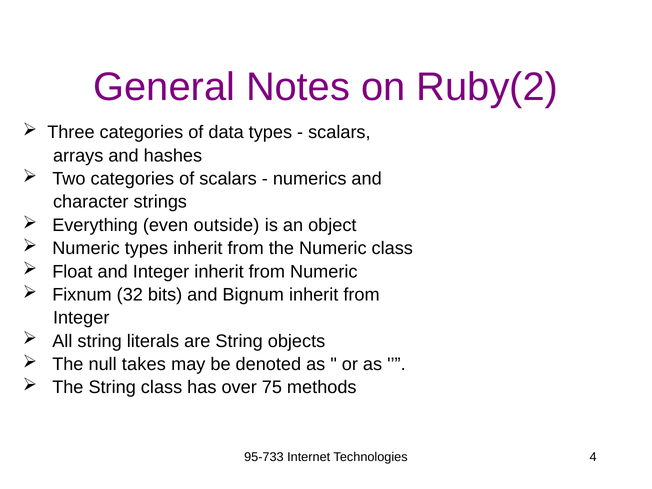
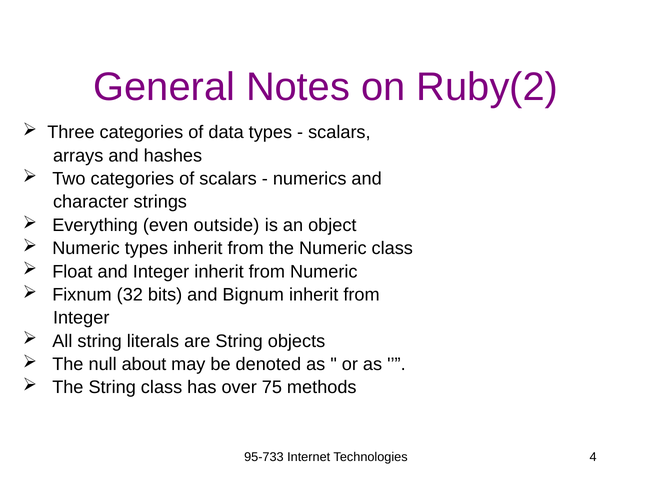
takes: takes -> about (144, 364)
